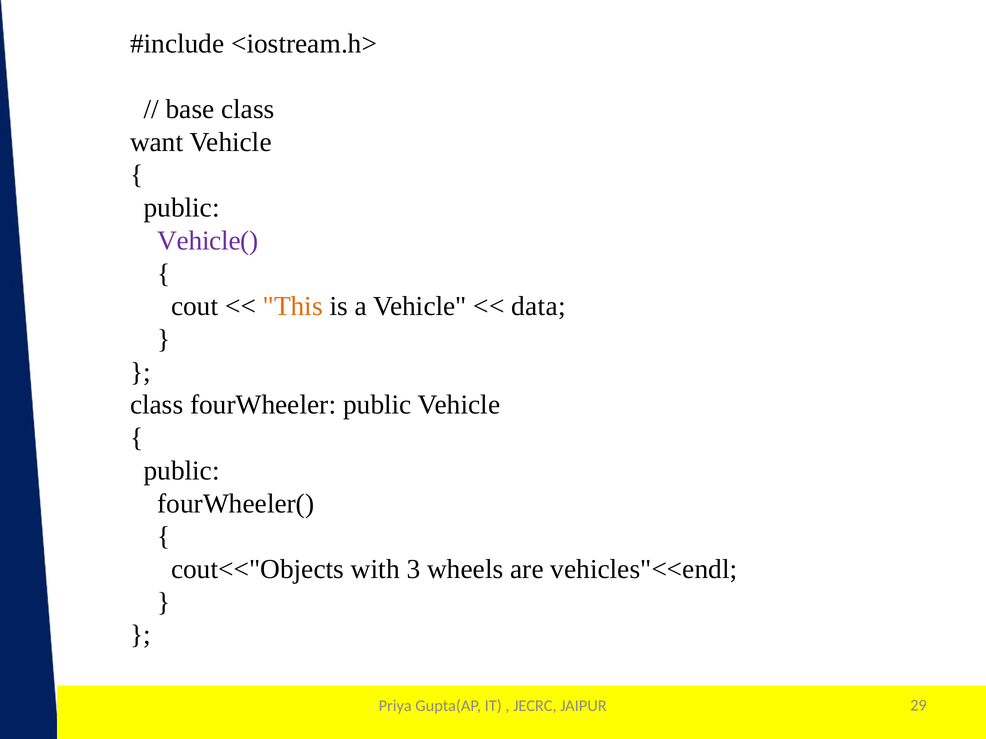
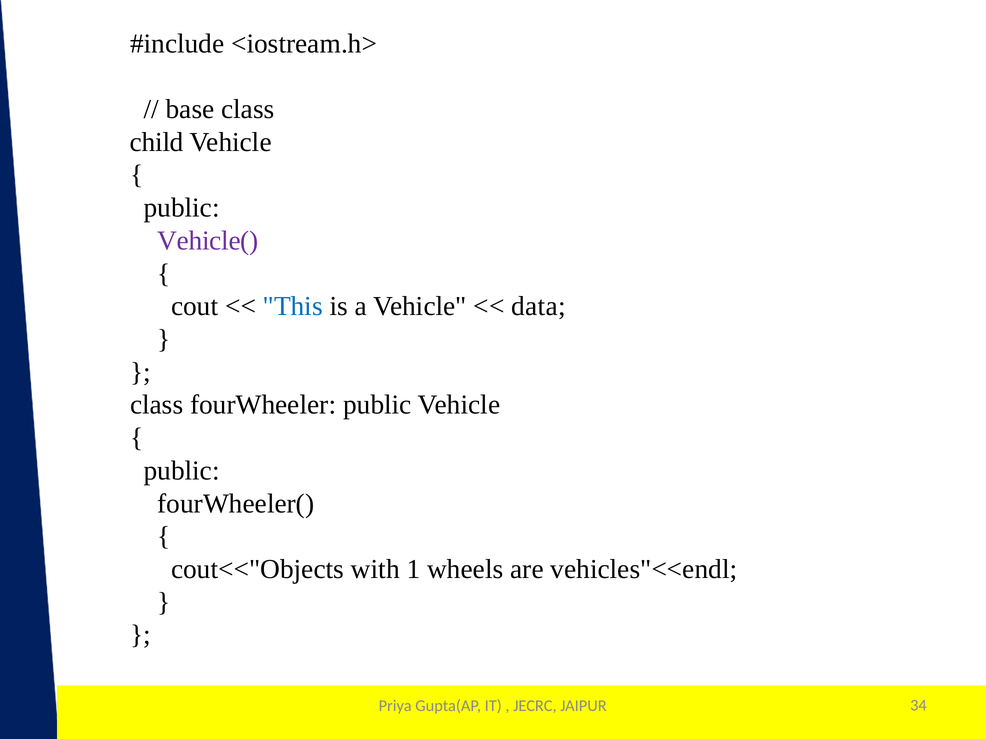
want: want -> child (157, 142)
This colour: orange -> blue (293, 307)
with 3: 3 -> 1 (413, 570)
29: 29 -> 34 (919, 706)
